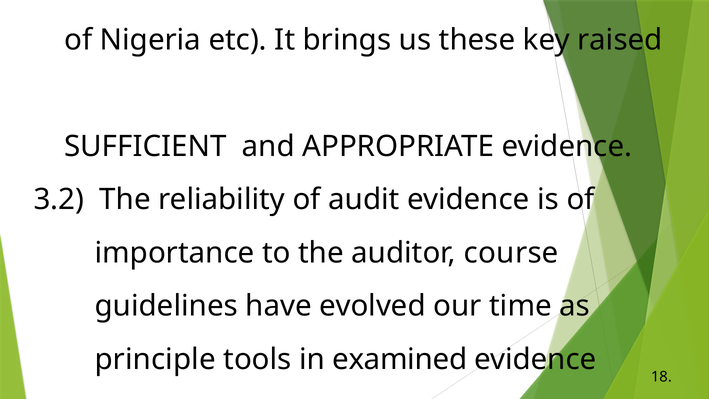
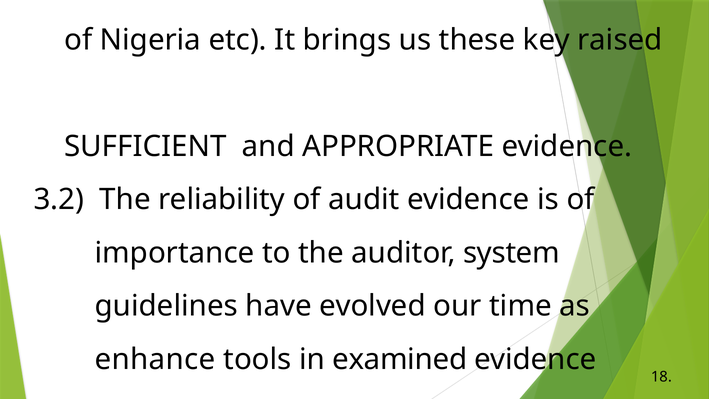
course: course -> system (512, 253)
principle: principle -> enhance (155, 359)
